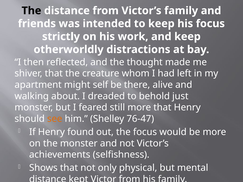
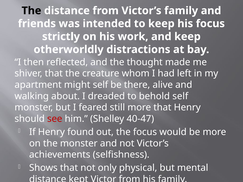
behold just: just -> self (180, 96)
see colour: orange -> red (55, 119)
76-47: 76-47 -> 40-47 (140, 119)
